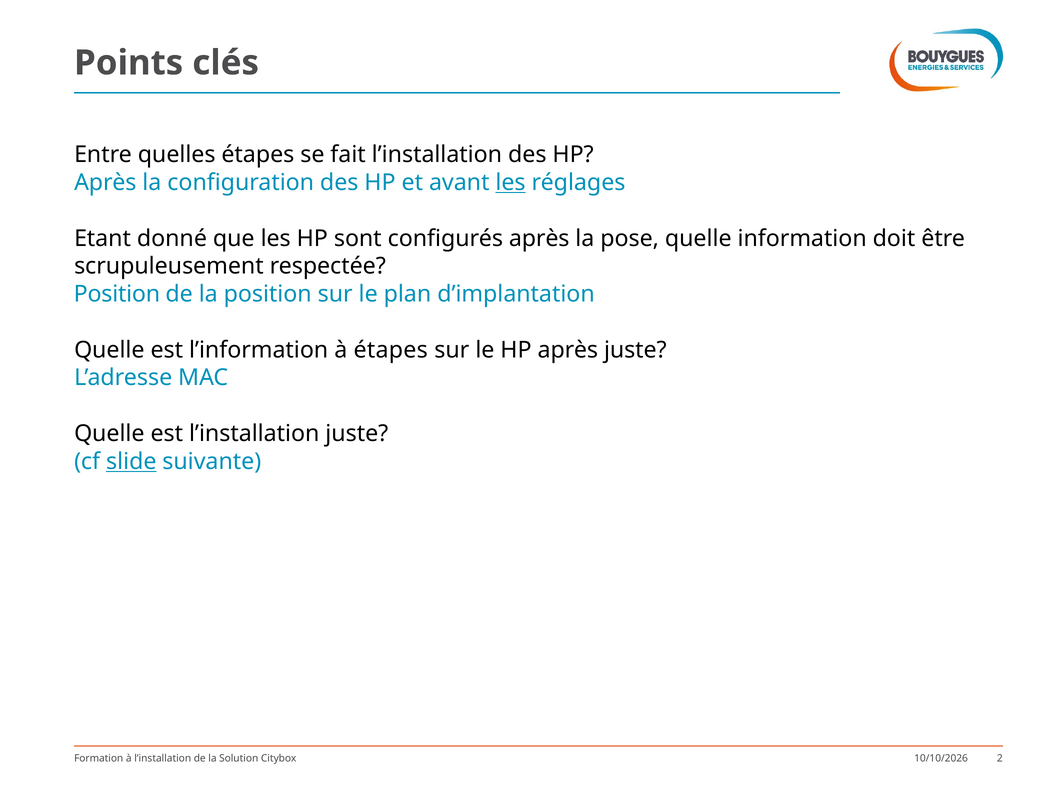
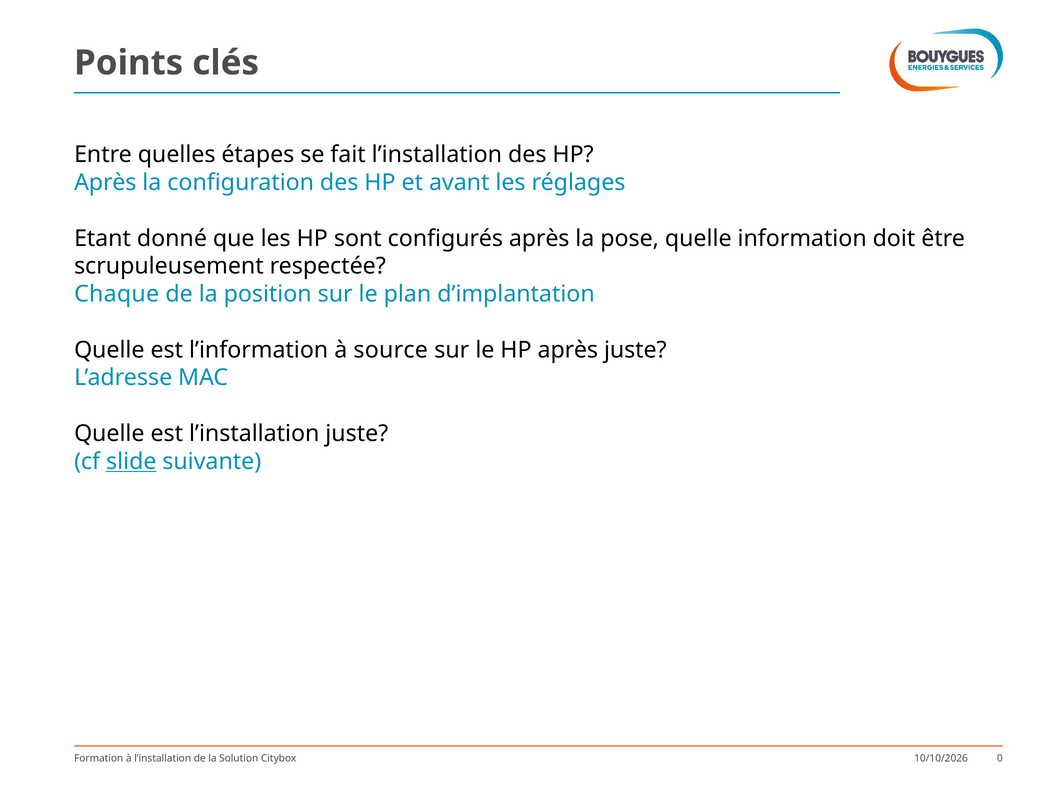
les underline: present -> none (511, 182)
Position: Position -> Chaque (117, 294)
à étapes: étapes -> source (391, 350)
2: 2 -> 0 (1000, 758)
